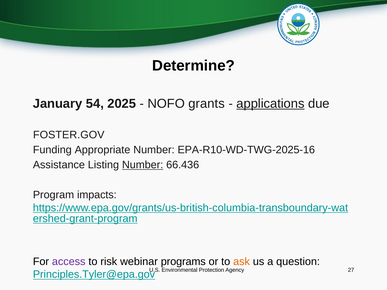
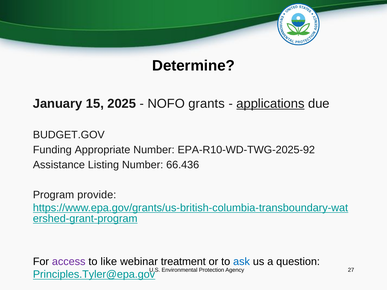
54: 54 -> 15 (95, 104)
FOSTER.GOV: FOSTER.GOV -> BUDGET.GOV (69, 135)
EPA-R10-WD-TWG-2025-16: EPA-R10-WD-TWG-2025-16 -> EPA-R10-WD-TWG-2025-92 (246, 150)
Number underline: present -> none (143, 165)
impacts: impacts -> provide (97, 195)
risk: risk -> like (109, 262)
programs: programs -> treatment (183, 262)
ask colour: orange -> blue (242, 262)
